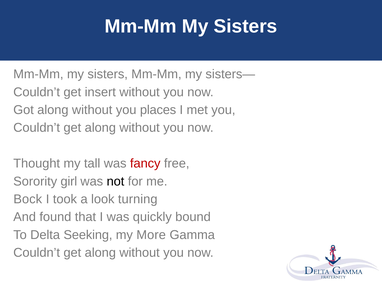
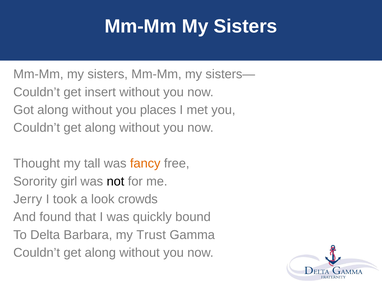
fancy colour: red -> orange (145, 163)
Bock: Bock -> Jerry (28, 199)
turning: turning -> crowds (138, 199)
Seeking: Seeking -> Barbara (88, 234)
More: More -> Trust (151, 234)
